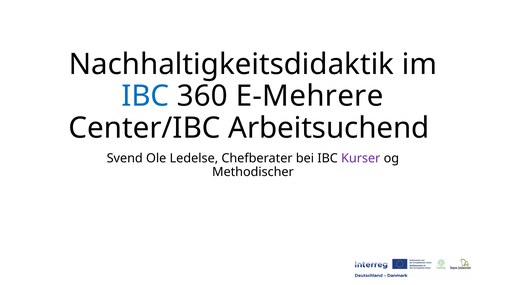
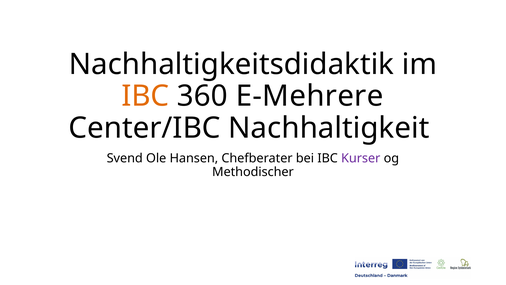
IBC colour: blue -> orange (145, 96)
Arbeitsuchend: Arbeitsuchend -> Nachhaltigkeit (329, 128)
Ledelse: Ledelse -> Hansen (194, 158)
